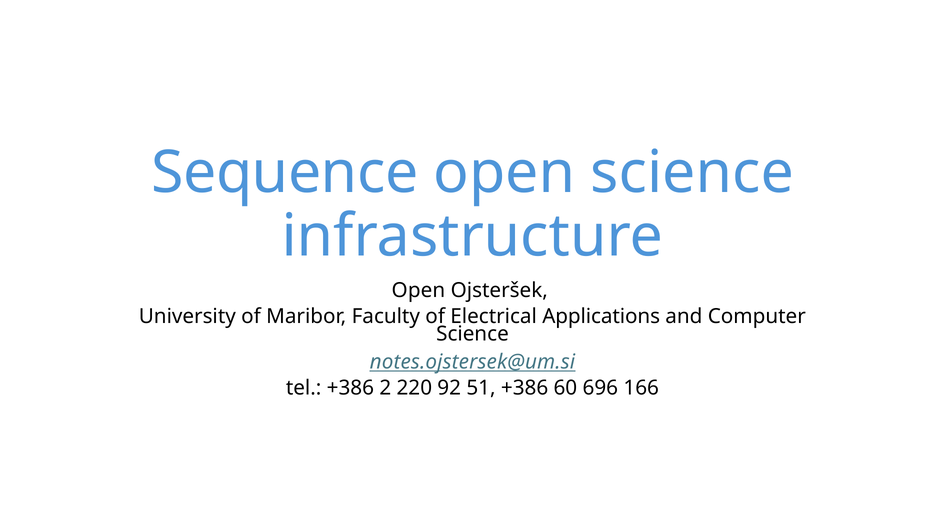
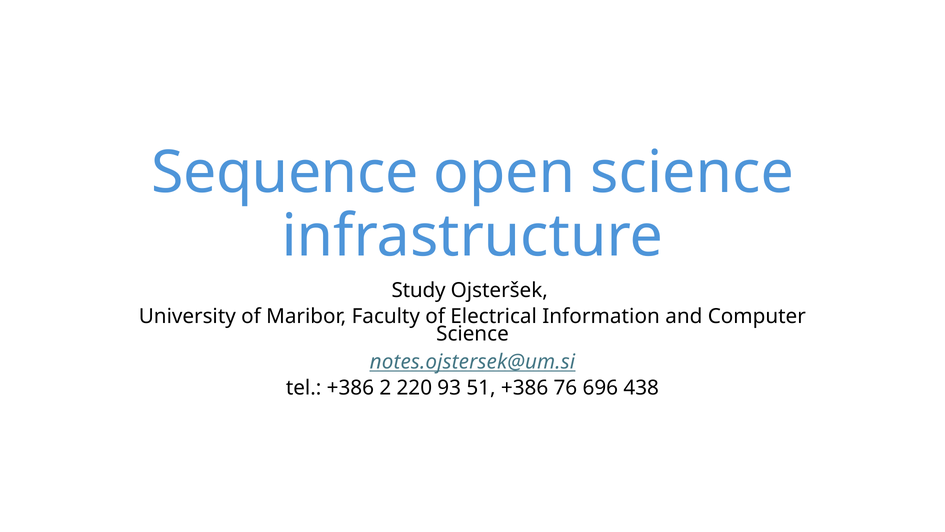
Open: Open -> Study (419, 290)
Applications: Applications -> Information (601, 316)
92: 92 -> 93 (449, 388)
60: 60 -> 76 (565, 388)
166: 166 -> 438 (641, 388)
